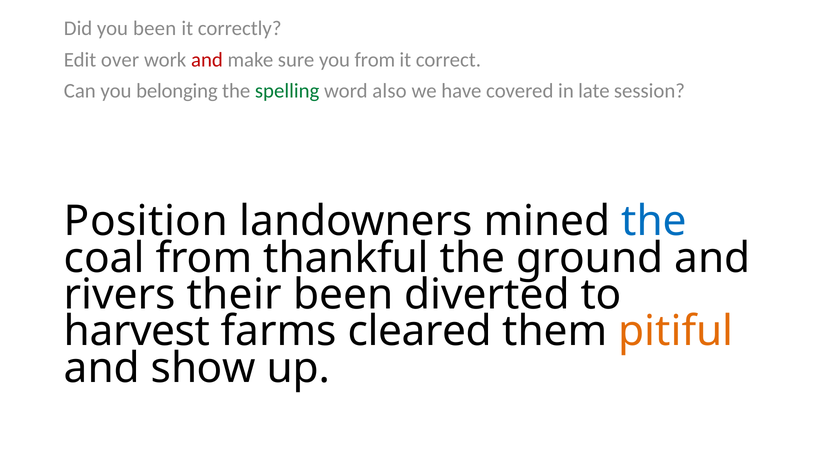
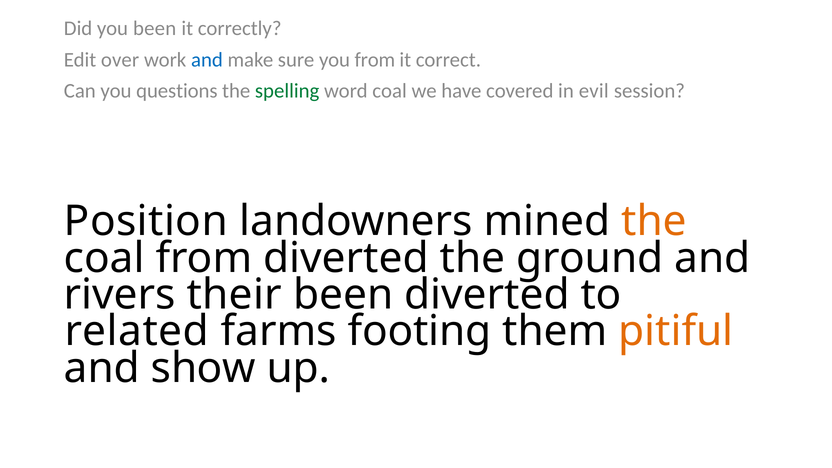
and colour: red -> blue (207, 60)
belonging: belonging -> questions (177, 91)
word also: also -> coal (390, 91)
late: late -> evil (594, 91)
the colour: blue -> orange (654, 221)
from thankful: thankful -> diverted (346, 258)
harvest: harvest -> related (137, 331)
cleared: cleared -> footing (420, 331)
